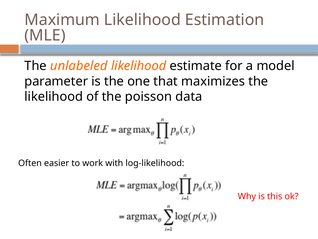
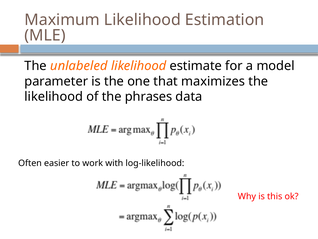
poisson: poisson -> phrases (149, 97)
